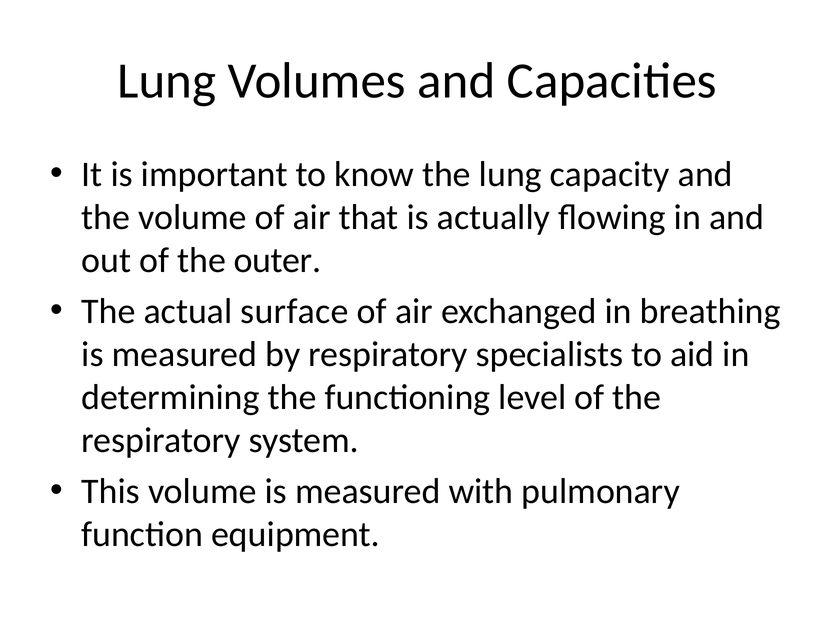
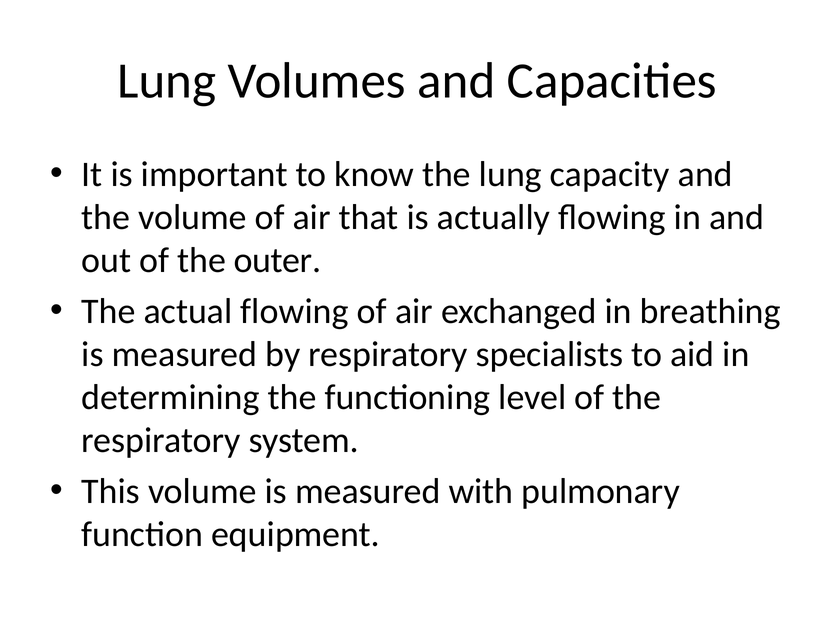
actual surface: surface -> flowing (295, 311)
